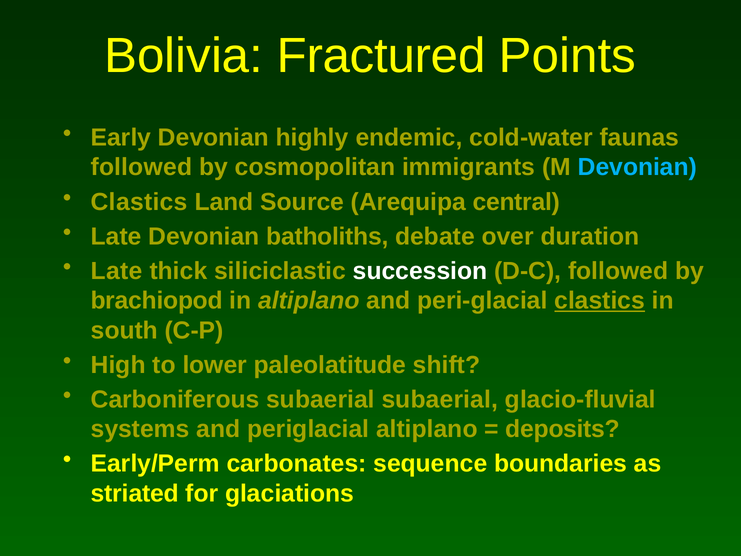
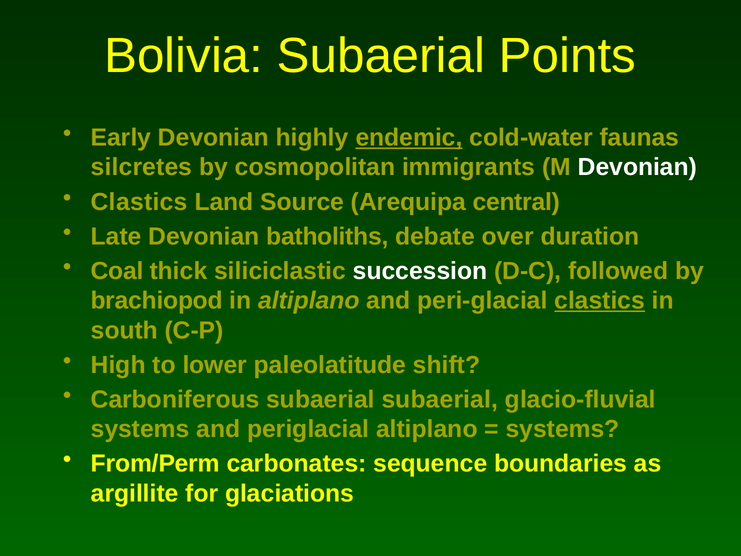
Bolivia Fractured: Fractured -> Subaerial (381, 56)
endemic underline: none -> present (409, 138)
followed: followed -> silcretes (141, 167)
Devonian colour: light blue -> white (637, 167)
Late: Late -> Coal (117, 271)
deposits: deposits -> systems (563, 429)
Early/Perm: Early/Perm -> From/Perm (155, 464)
striated: striated -> argillite (135, 493)
